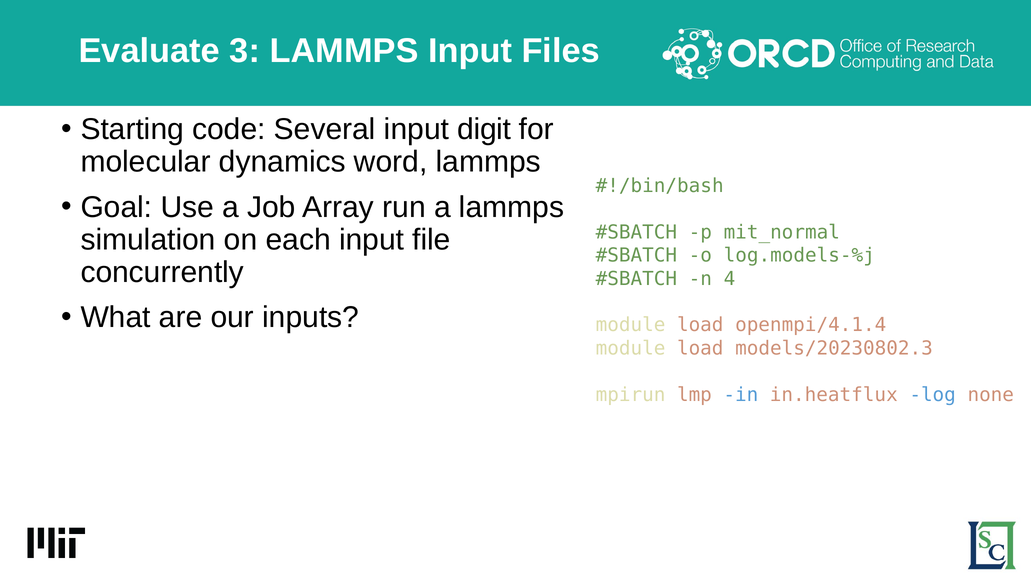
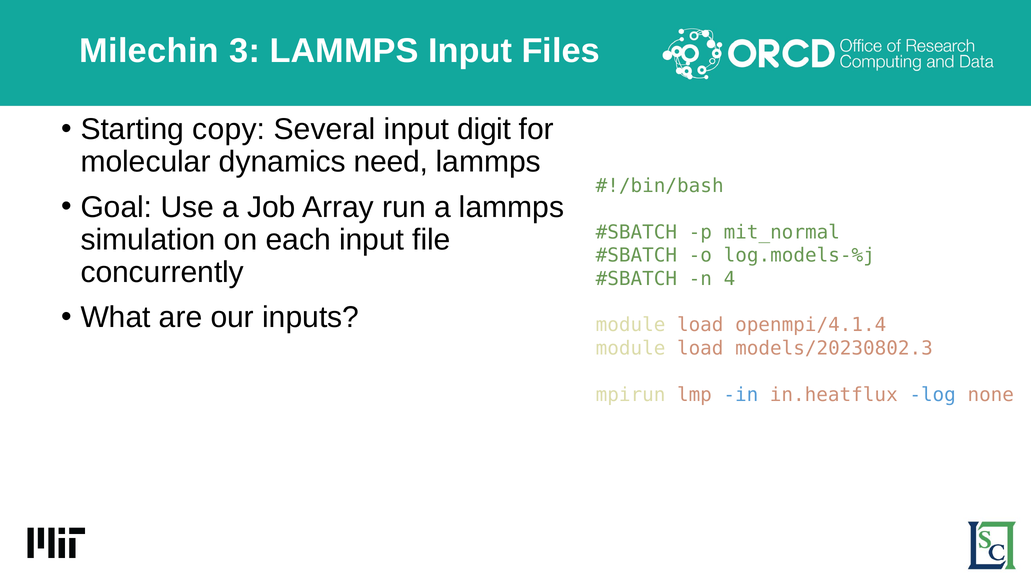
Evaluate: Evaluate -> Milechin (149, 51)
code: code -> copy (229, 129)
word: word -> need (391, 162)
